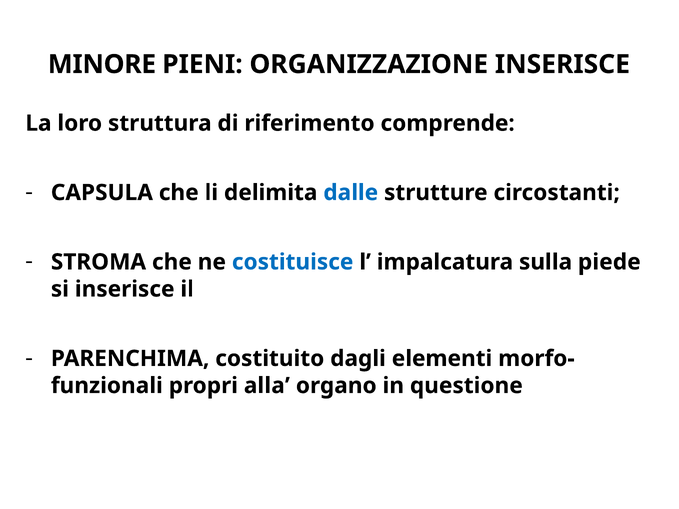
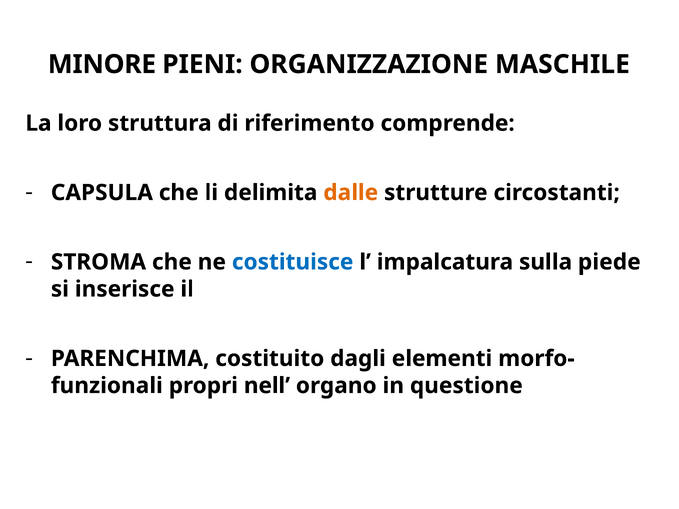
ORGANIZZAZIONE INSERISCE: INSERISCE -> MASCHILE (562, 64)
dalle colour: blue -> orange (351, 193)
alla: alla -> nell (267, 386)
